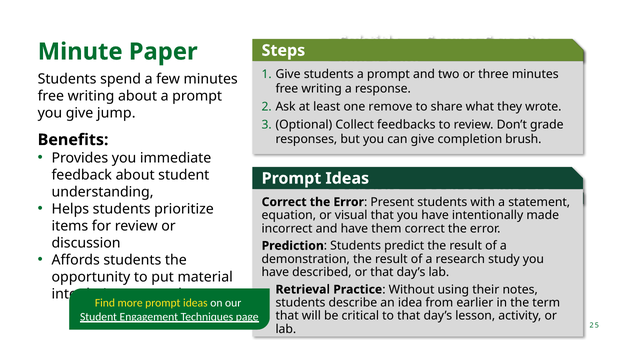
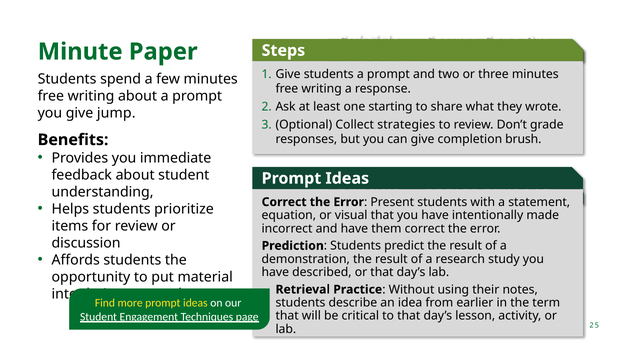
remove: remove -> starting (391, 107)
feedbacks: feedbacks -> strategies (406, 124)
